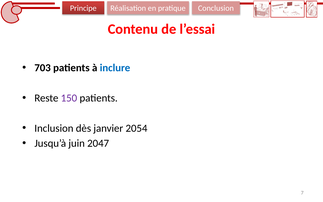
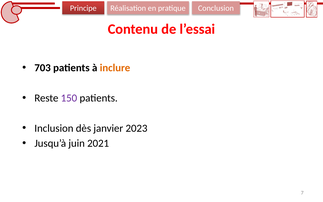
inclure colour: blue -> orange (115, 68)
2054: 2054 -> 2023 (137, 128)
2047: 2047 -> 2021 (98, 143)
